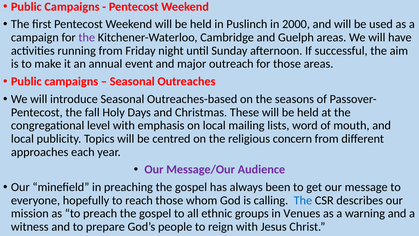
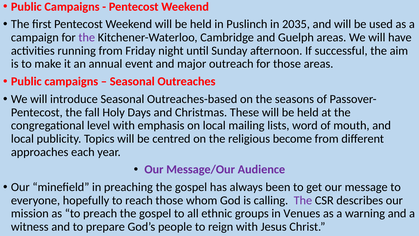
2000: 2000 -> 2035 (296, 24)
concern: concern -> become (292, 139)
The colour: blue -> purple (303, 200)
